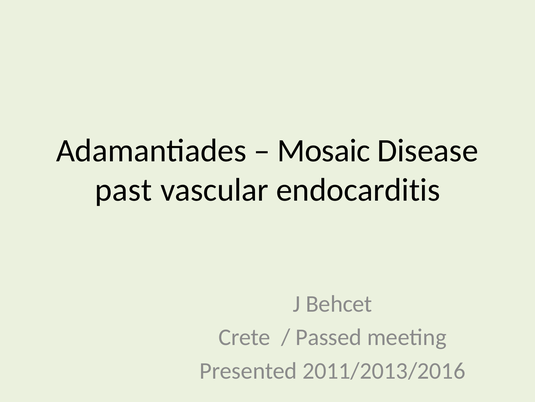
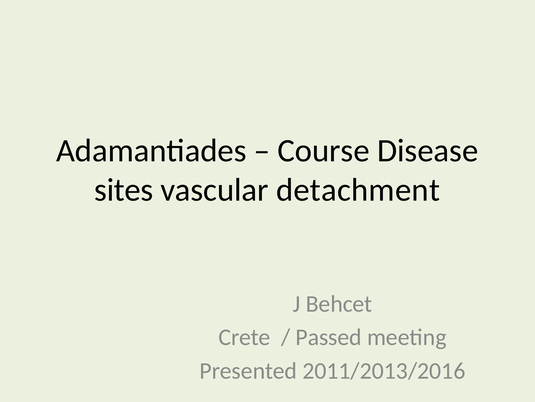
Mosaic: Mosaic -> Course (324, 150)
past: past -> sites (124, 190)
endocarditis: endocarditis -> detachment (358, 190)
